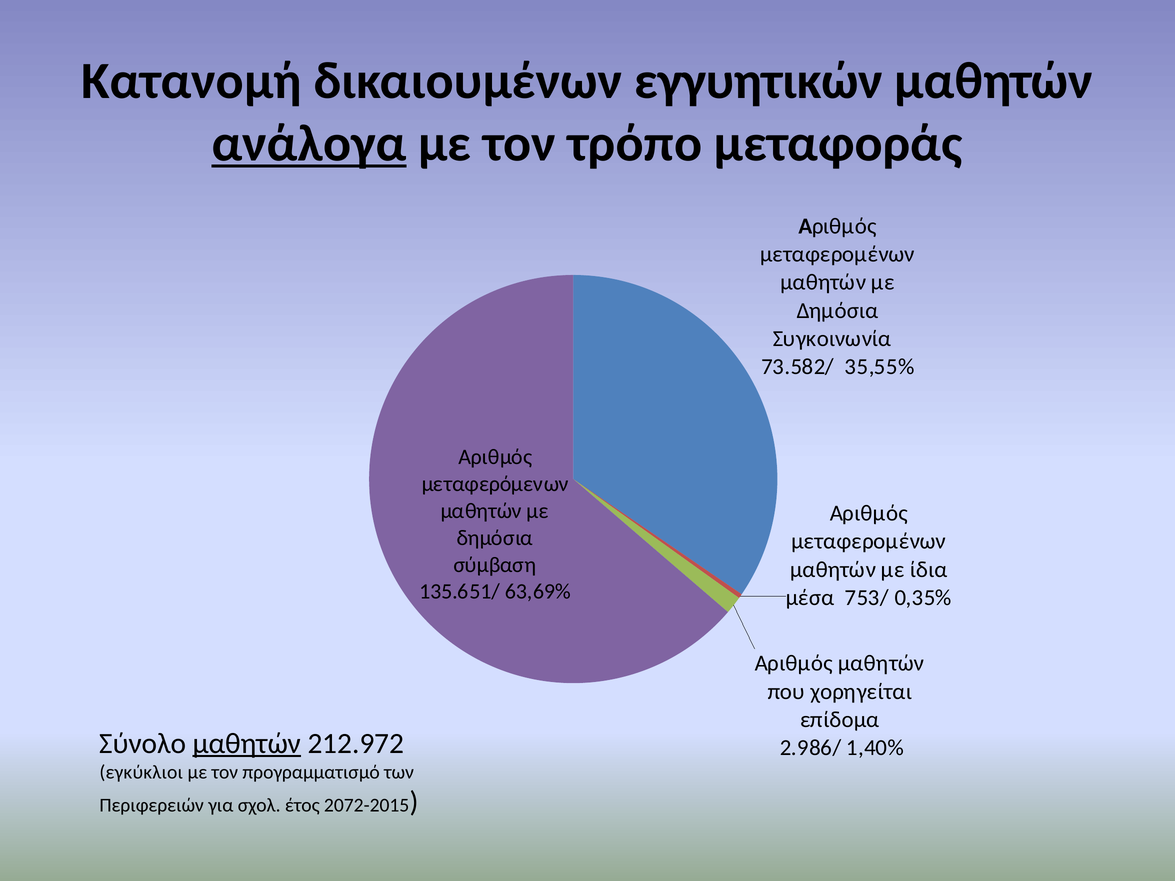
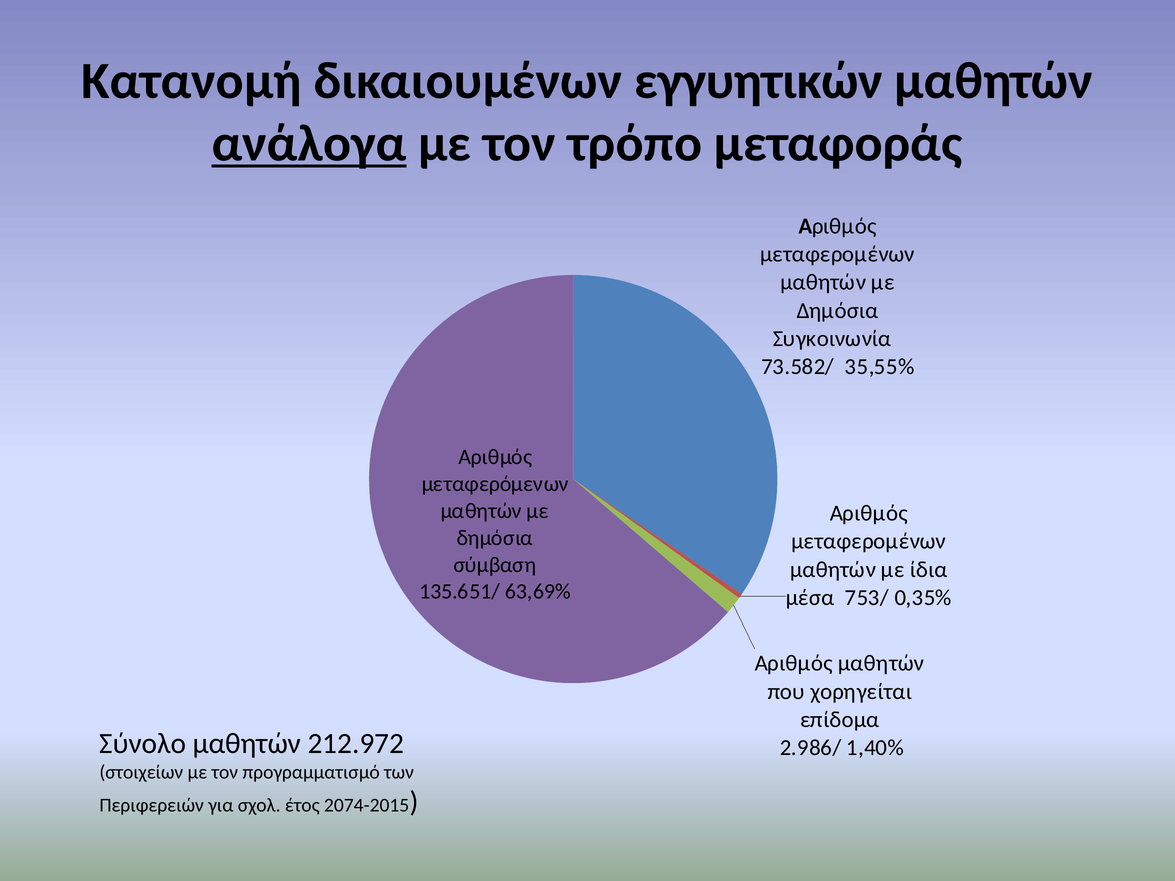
μαθητών underline: present -> none (247, 744)
εγκύκλιοι: εγκύκλιοι -> στοιχείων (141, 772)
2072-2015: 2072-2015 -> 2074-2015 (367, 806)
